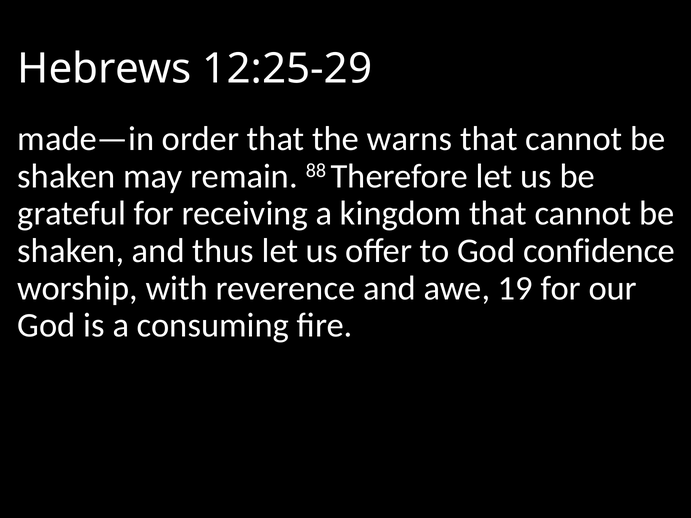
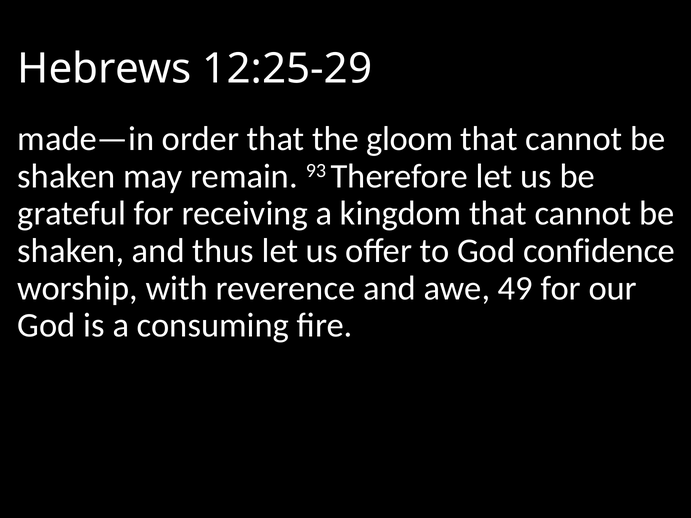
warns: warns -> gloom (410, 139)
88: 88 -> 93 (316, 171)
19: 19 -> 49 (515, 288)
